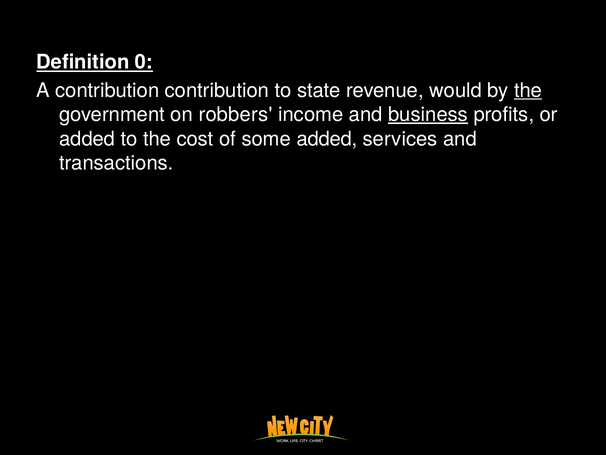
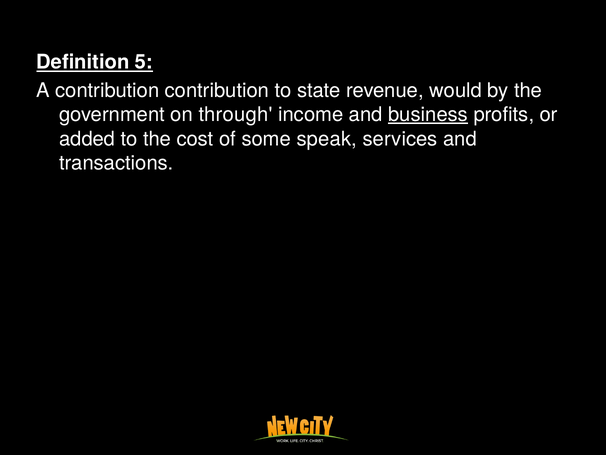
0: 0 -> 5 (144, 62)
the underline: present -> none (528, 90)
robbers: robbers -> through (235, 115)
some added: added -> speak (327, 139)
